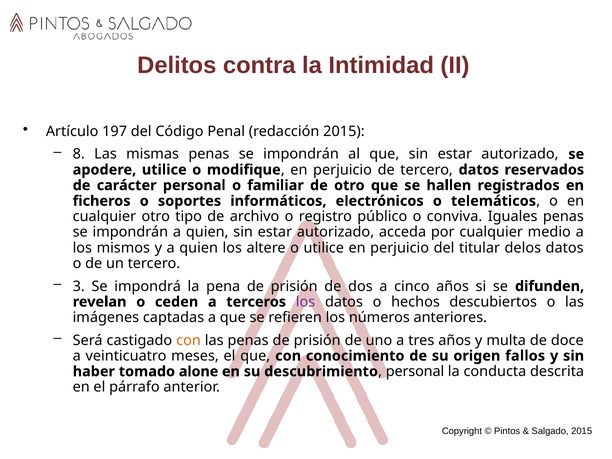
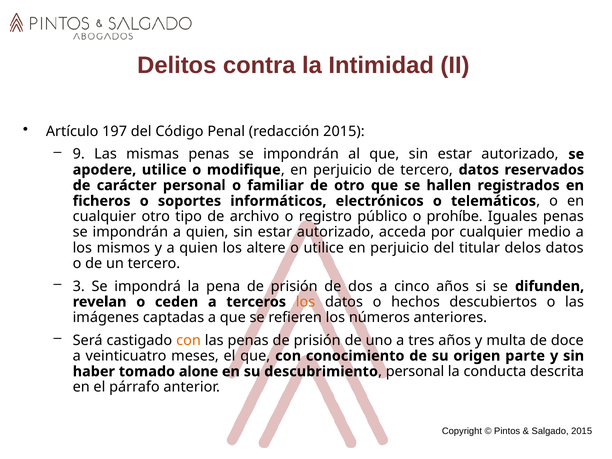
8: 8 -> 9 (79, 154)
conviva: conviva -> prohíbe (455, 217)
los colour: purple -> orange (306, 302)
fallos: fallos -> parte (525, 356)
